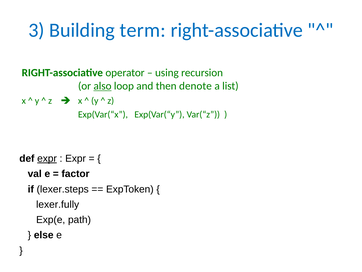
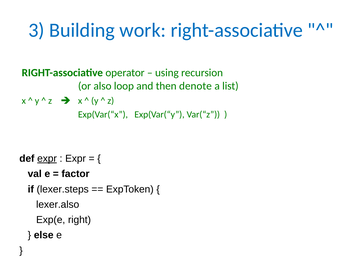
term: term -> work (143, 30)
also underline: present -> none (102, 86)
lexer.fully: lexer.fully -> lexer.also (58, 204)
path: path -> right (79, 219)
